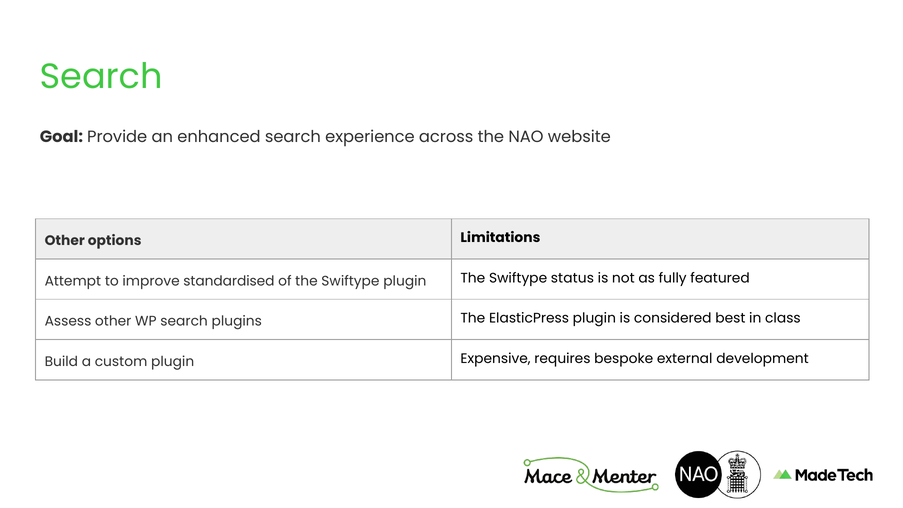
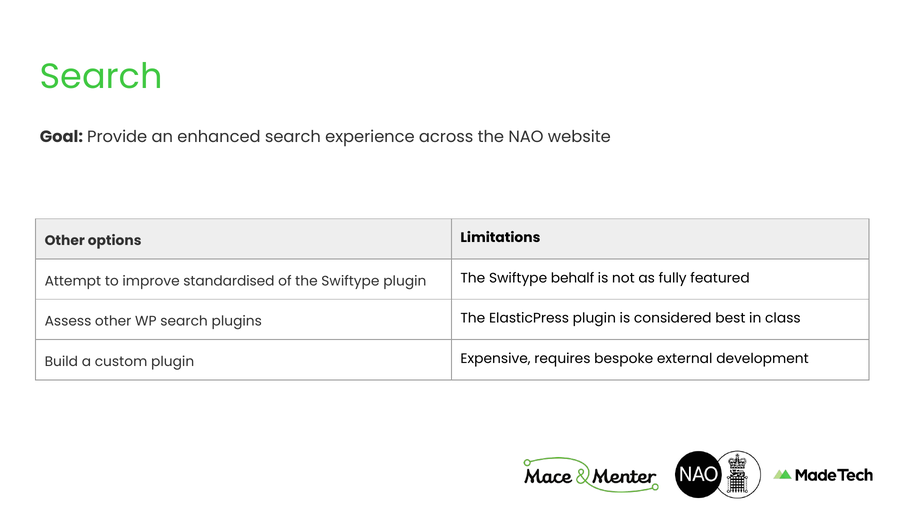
status: status -> behalf (573, 278)
